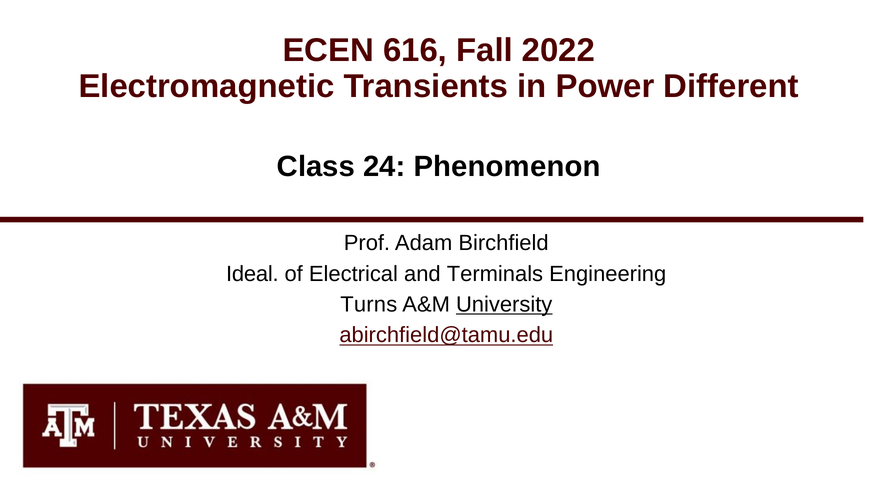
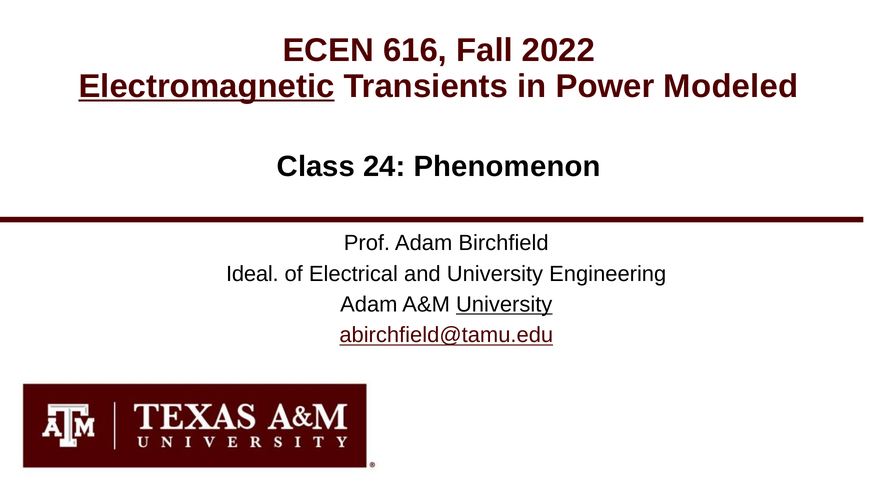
Electromagnetic underline: none -> present (206, 86)
Different: Different -> Modeled (731, 86)
and Terminals: Terminals -> University (495, 274)
Turns: Turns -> Adam (369, 304)
